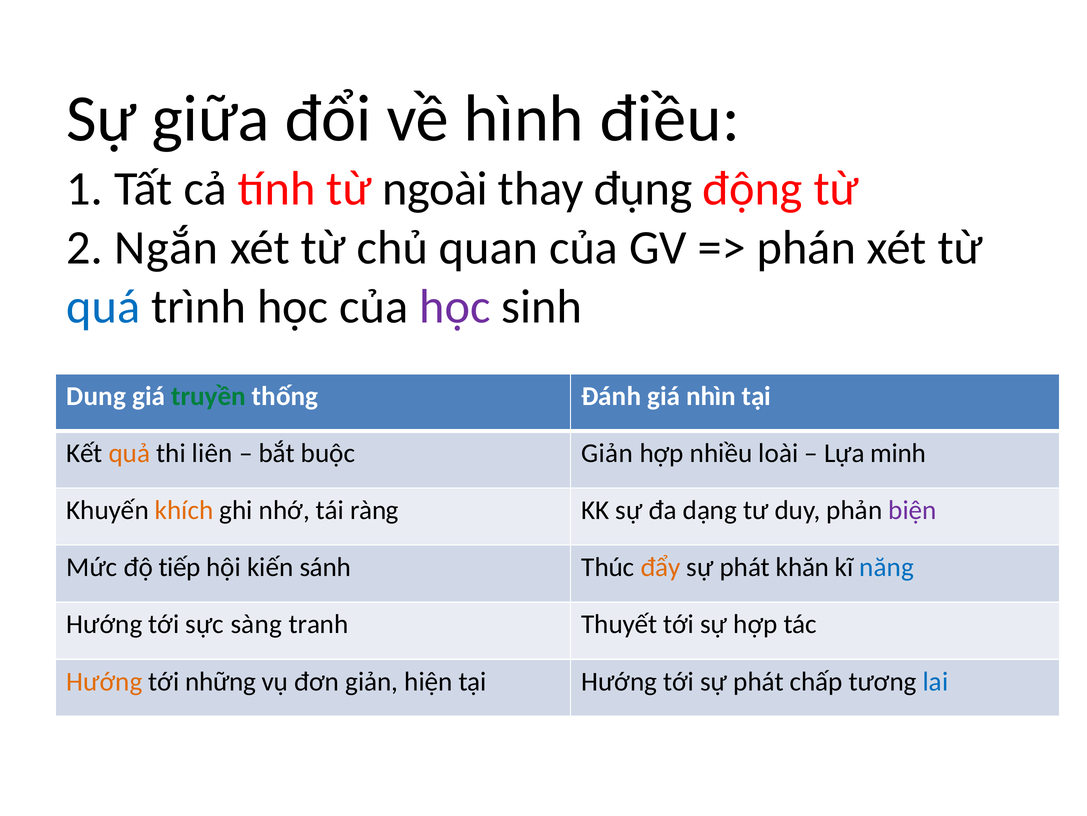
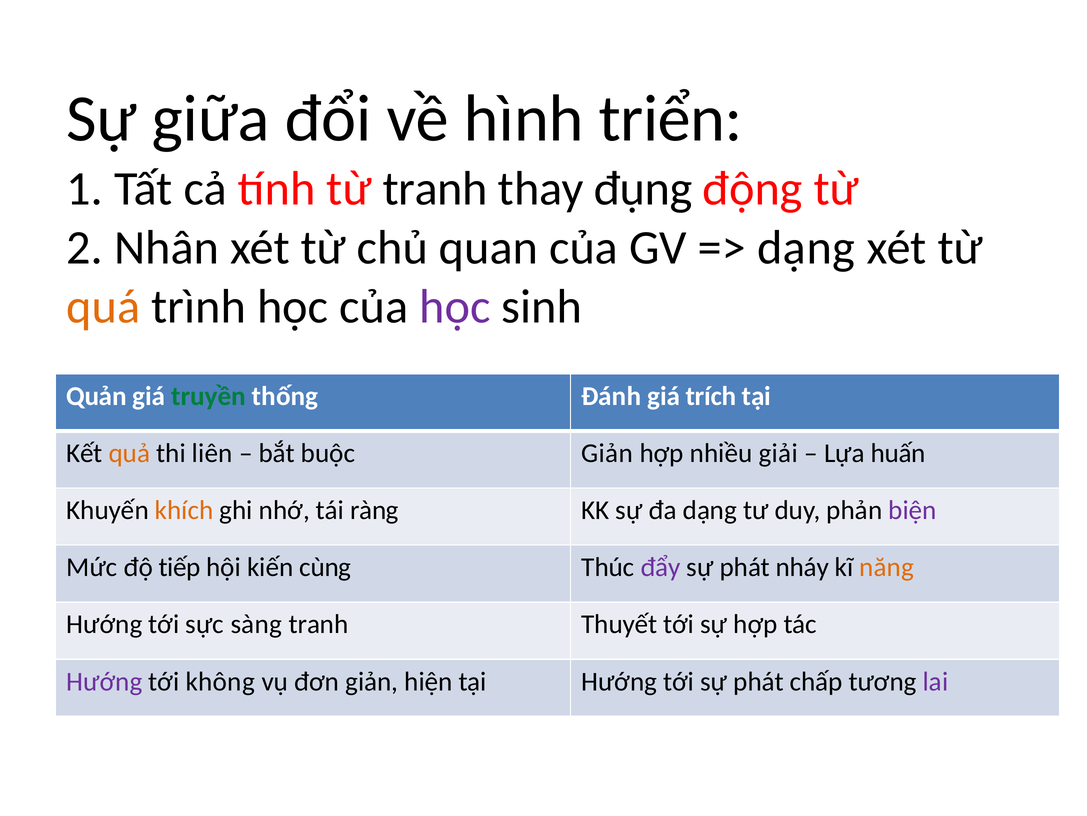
điều: điều -> triển (671, 119)
từ ngoài: ngoài -> tranh (435, 188)
Ngắn: Ngắn -> Nhân (167, 248)
phán: phán -> dạng (806, 248)
quá colour: blue -> orange (103, 307)
Dung: Dung -> Quản (97, 396)
nhìn: nhìn -> trích (711, 396)
loài: loài -> giải (778, 453)
minh: minh -> huấn (898, 453)
sánh: sánh -> cùng (325, 567)
đẩy colour: orange -> purple (661, 567)
khăn: khăn -> nháy (802, 567)
năng colour: blue -> orange (887, 567)
Hướng colour: orange -> purple (104, 681)
những: những -> không (220, 681)
lai colour: blue -> purple (936, 681)
